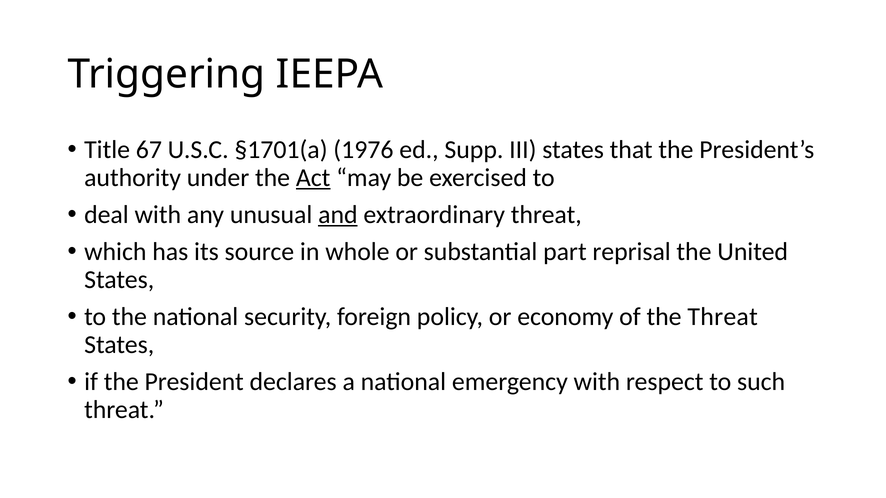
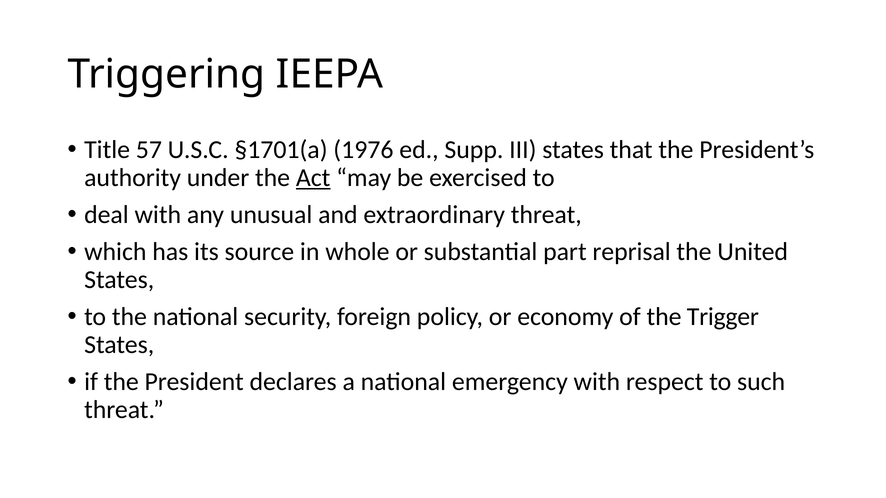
67: 67 -> 57 (149, 150)
and underline: present -> none (338, 215)
the Threat: Threat -> Trigger (723, 317)
